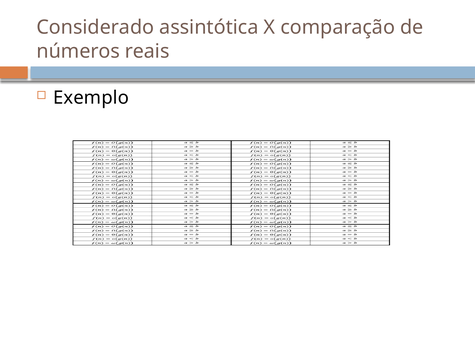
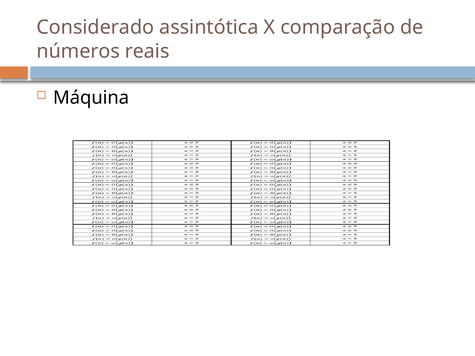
Exemplo: Exemplo -> Máquina (91, 98)
